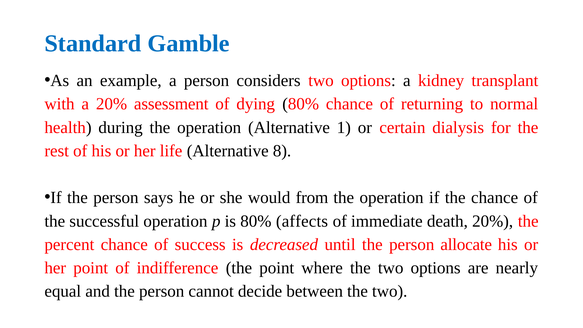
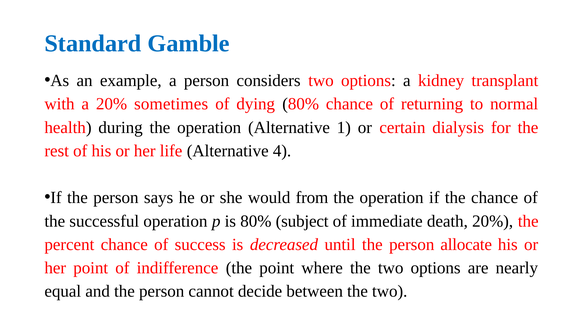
assessment: assessment -> sometimes (171, 104)
8: 8 -> 4 (282, 151)
affects: affects -> subject (302, 221)
